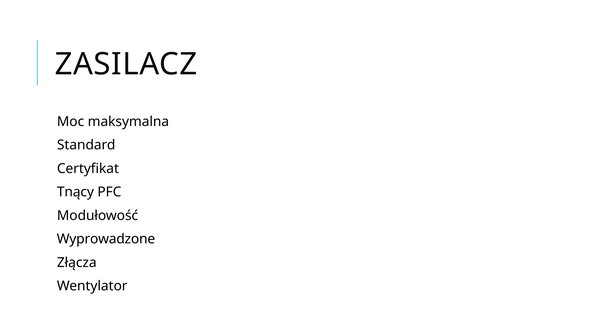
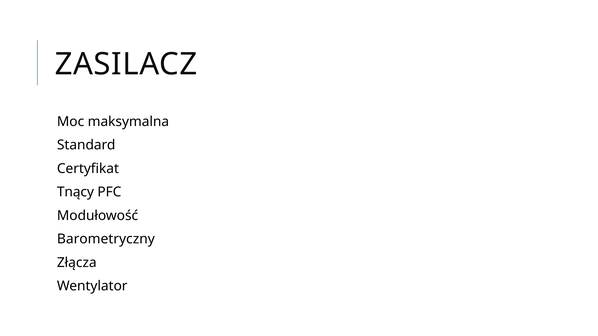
Wyprowadzone: Wyprowadzone -> Barometryczny (106, 239)
